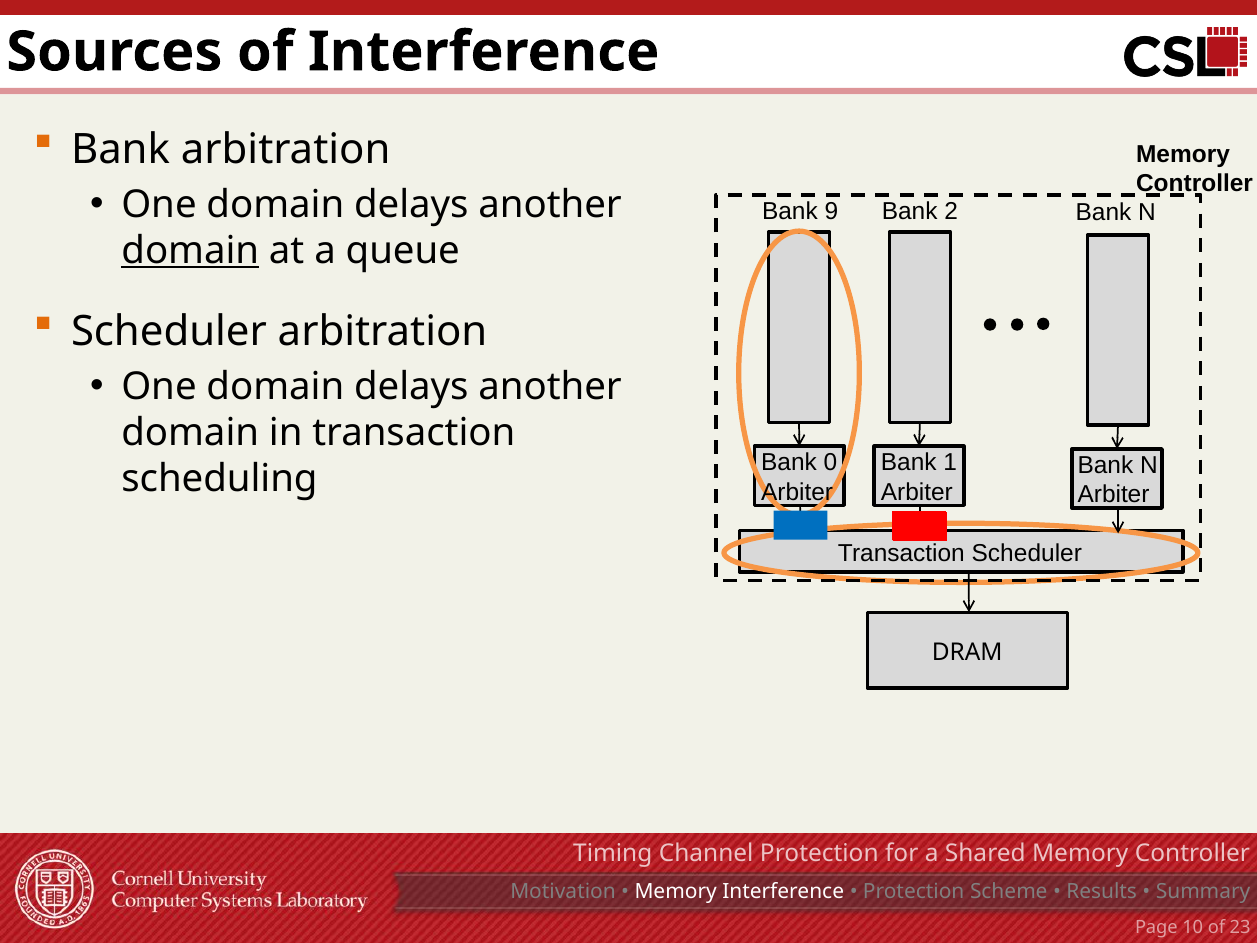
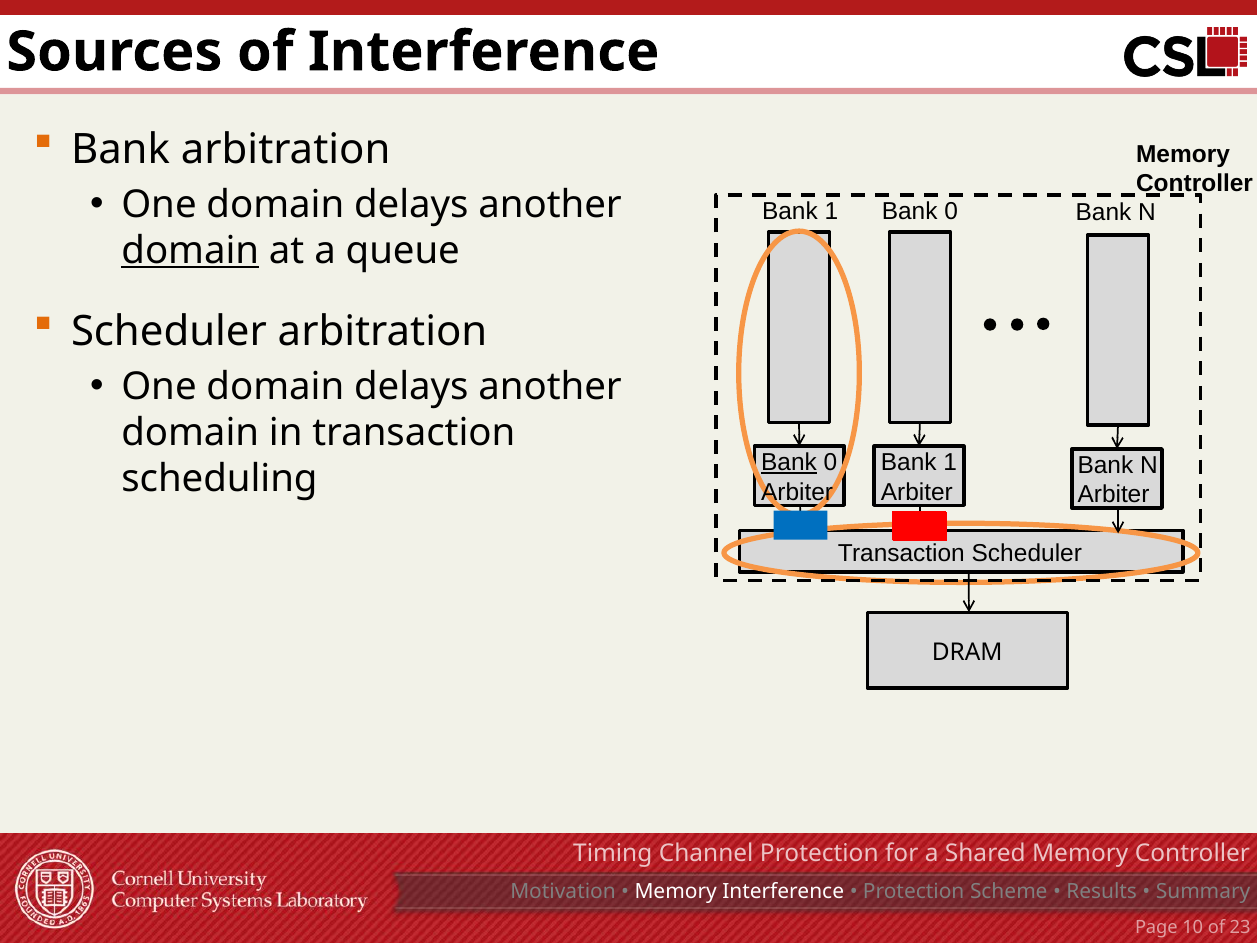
9: 9 -> 1 (831, 212)
2: 2 -> 0 (951, 212)
Bank underline: none -> present (789, 463)
